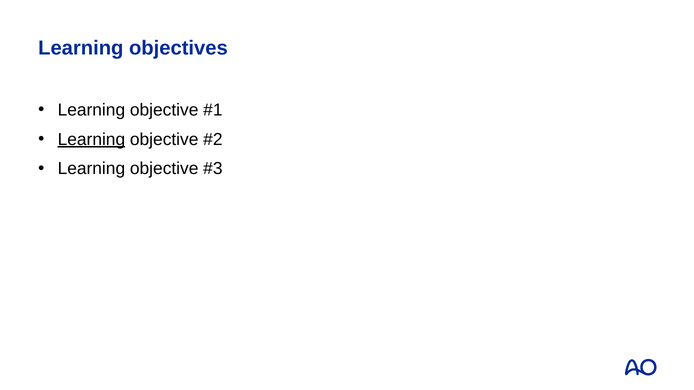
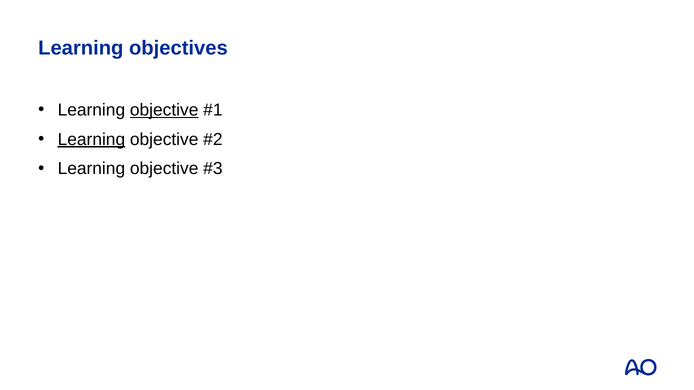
objective underline: none -> present (164, 110)
